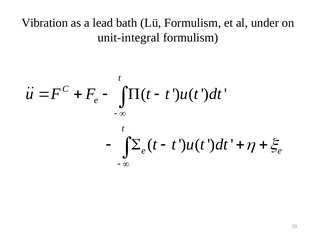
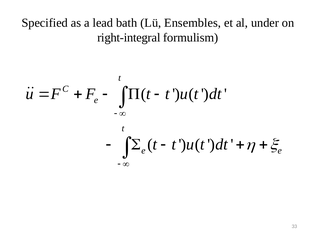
Vibration: Vibration -> Specified (45, 23)
Lü Formulism: Formulism -> Ensembles (193, 23)
unit-integral: unit-integral -> right-integral (129, 37)
